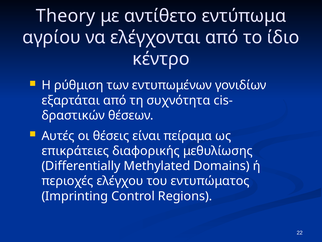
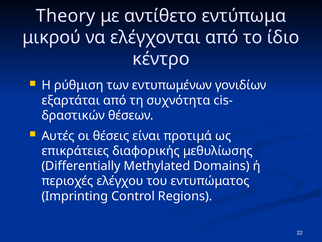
αγρίου: αγρίου -> μικρού (52, 37)
πείραμα: πείραμα -> προτιμά (188, 136)
